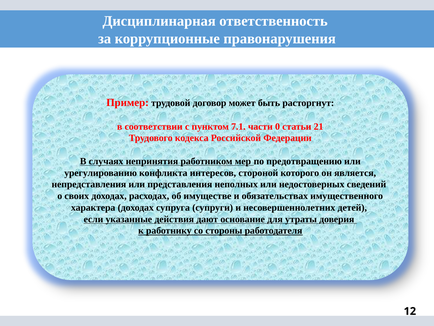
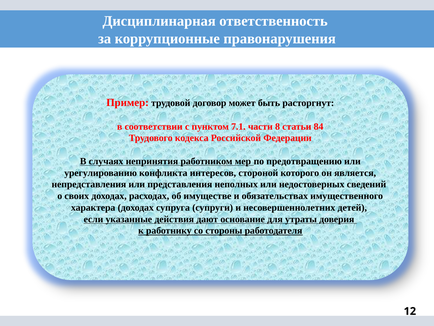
0: 0 -> 8 (278, 126)
21: 21 -> 84 (319, 126)
